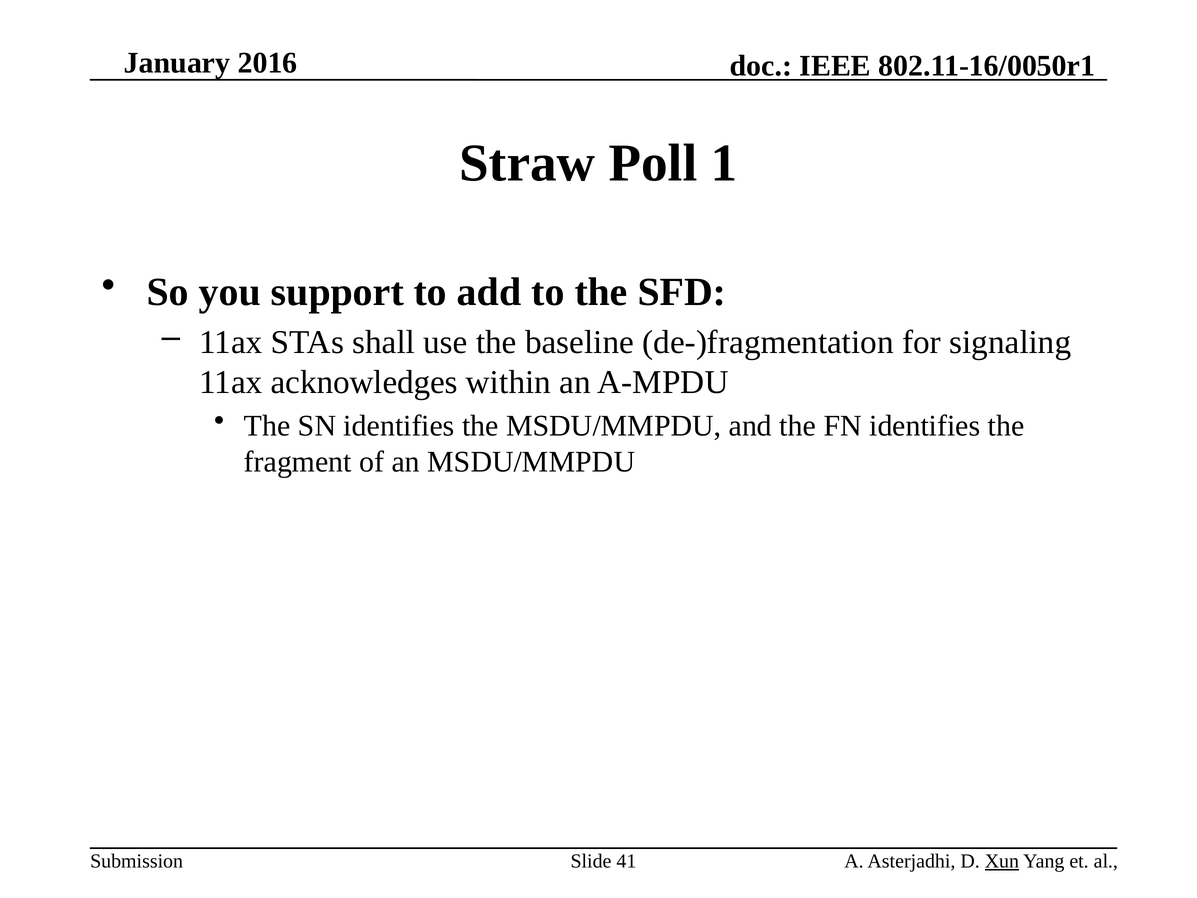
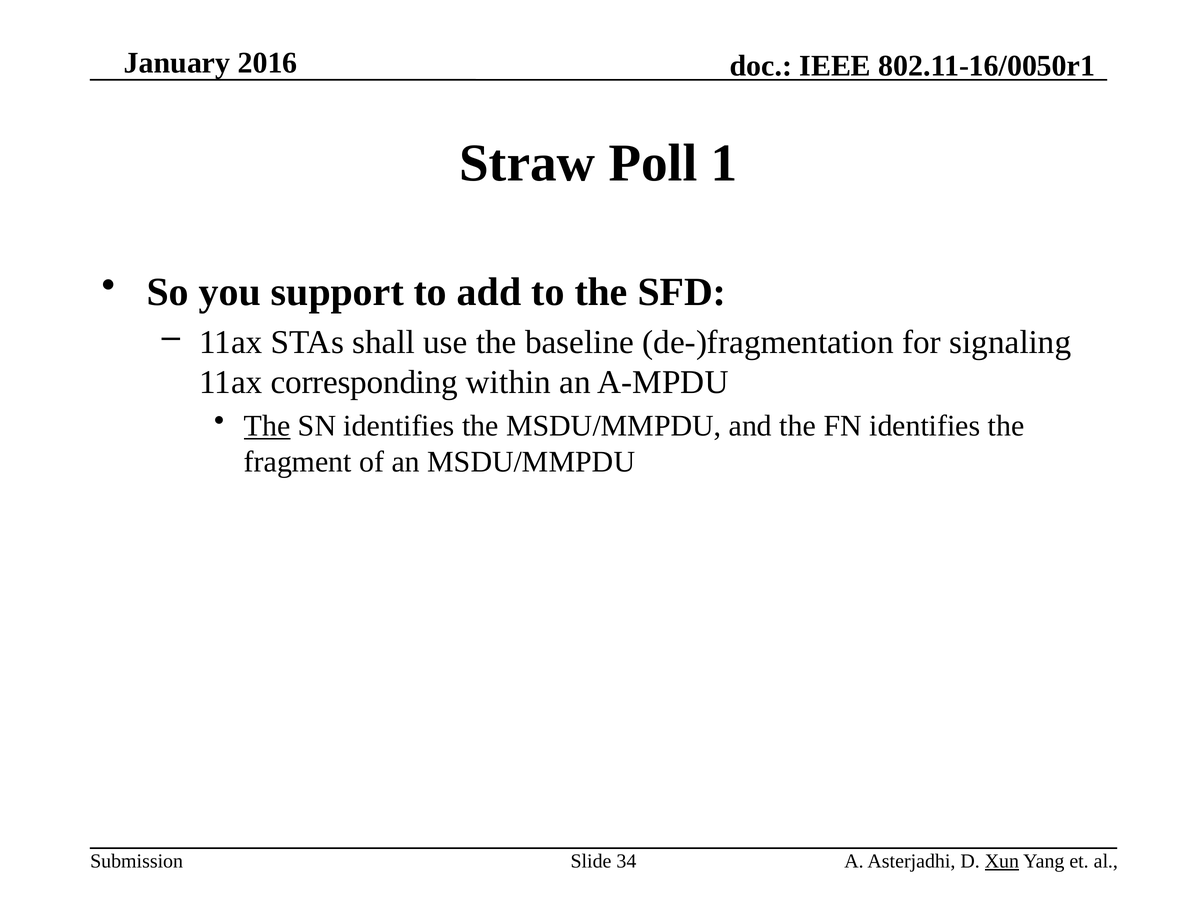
acknowledges: acknowledges -> corresponding (364, 382)
The underline: none -> present (267, 426)
41: 41 -> 34 (626, 861)
